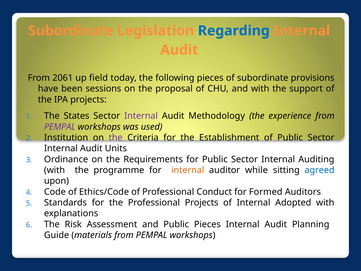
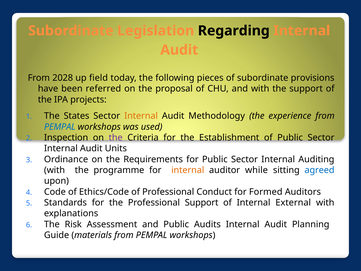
Regarding colour: blue -> black (234, 31)
2061: 2061 -> 2028 (63, 78)
sessions: sessions -> referred (103, 89)
Internal colour: purple -> orange (141, 116)
PEMPAL colour: purple -> blue (60, 127)
Institution: Institution -> Inspection (66, 137)
Professional Projects: Projects -> Support (202, 202)
Adopted: Adopted -> External (293, 202)
Public Pieces: Pieces -> Audits (207, 224)
